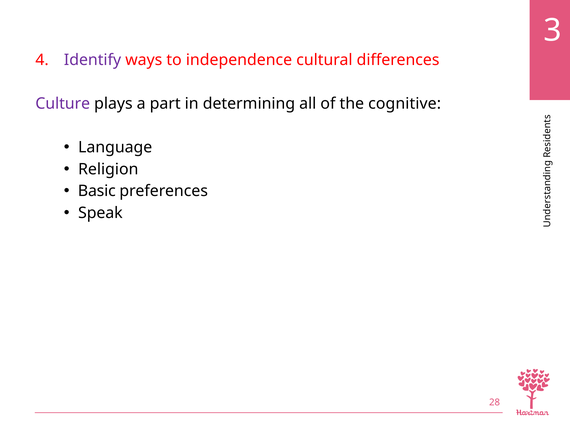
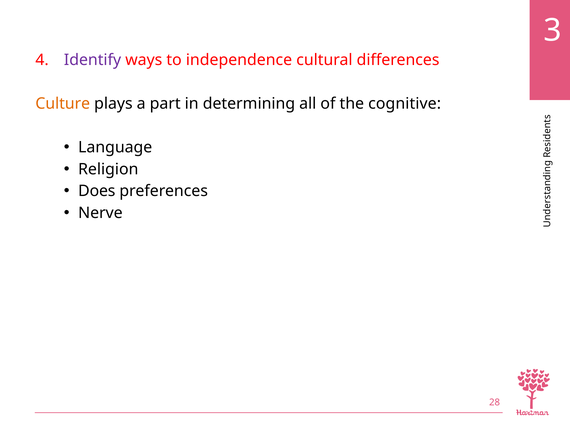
Culture colour: purple -> orange (63, 104)
Basic: Basic -> Does (97, 191)
Speak: Speak -> Nerve (100, 213)
